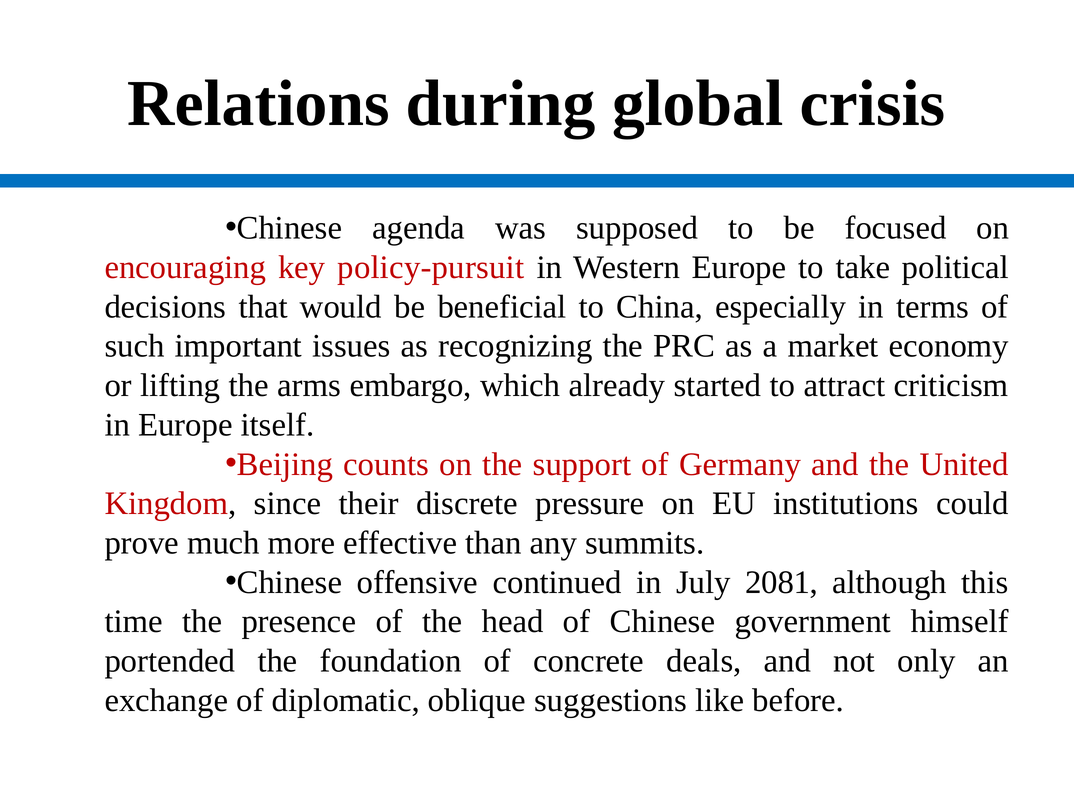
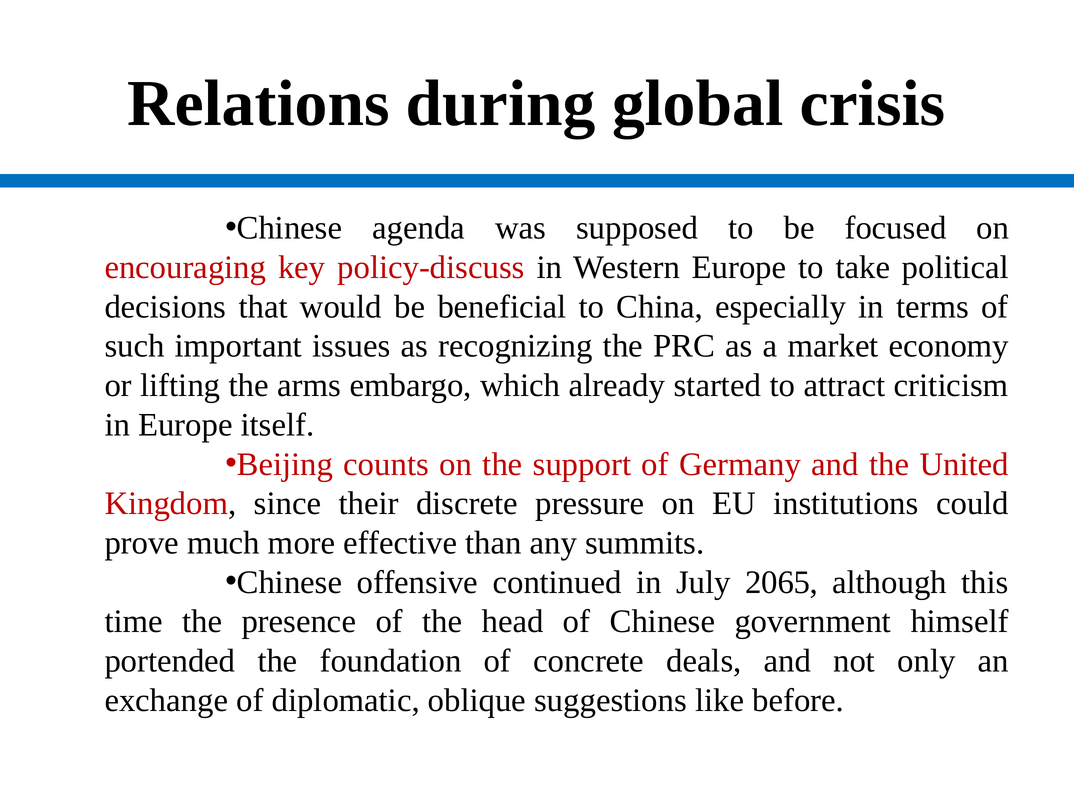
policy-pursuit: policy-pursuit -> policy-discuss (431, 268)
2081: 2081 -> 2065 (782, 583)
